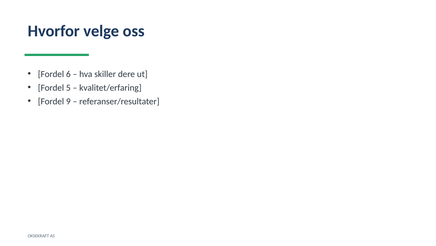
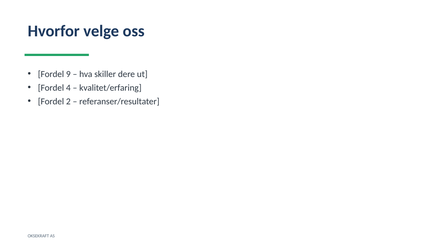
6: 6 -> 9 (68, 74)
5: 5 -> 4 (68, 87)
9: 9 -> 2 (68, 101)
